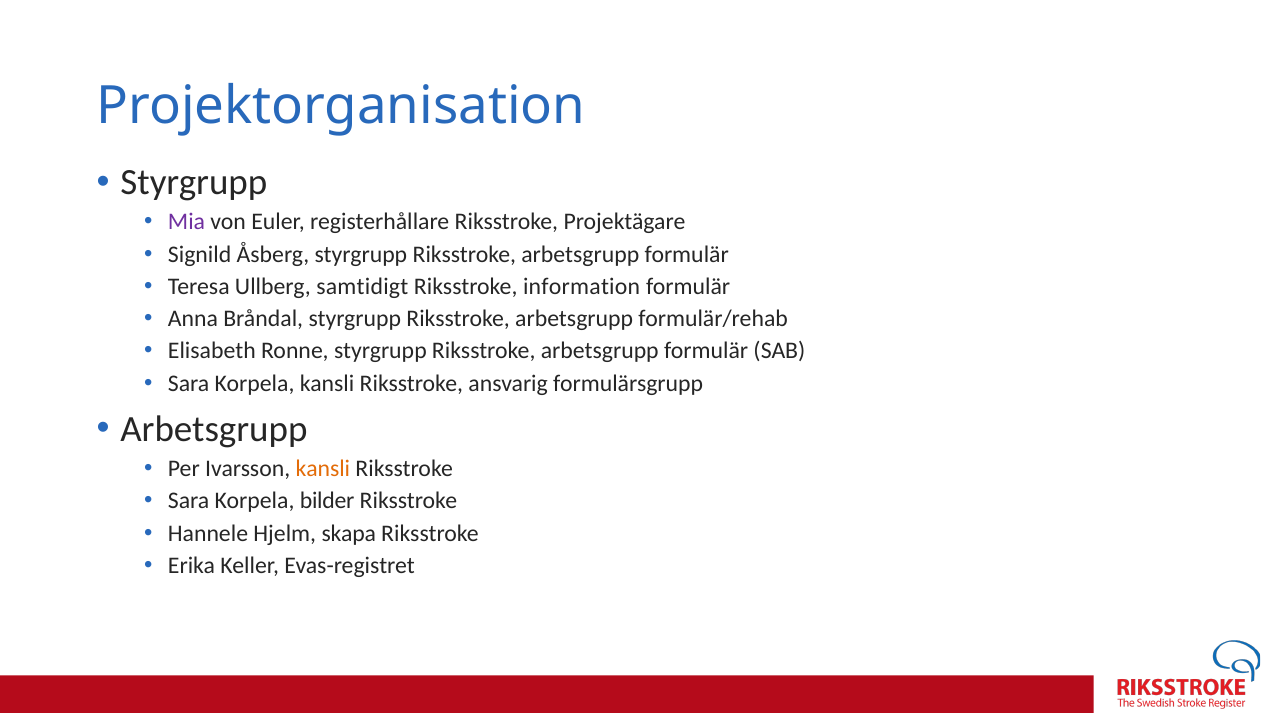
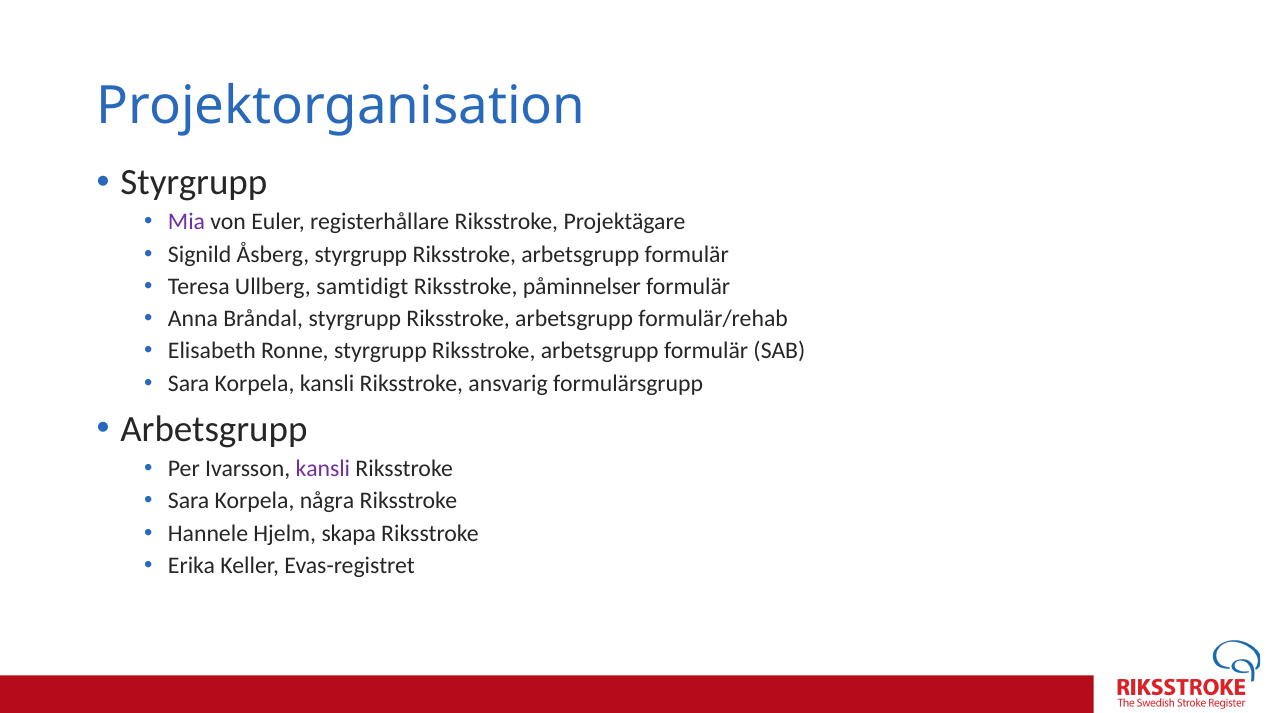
information: information -> påminnelser (582, 287)
kansli colour: orange -> purple (323, 469)
bilder: bilder -> några (327, 501)
